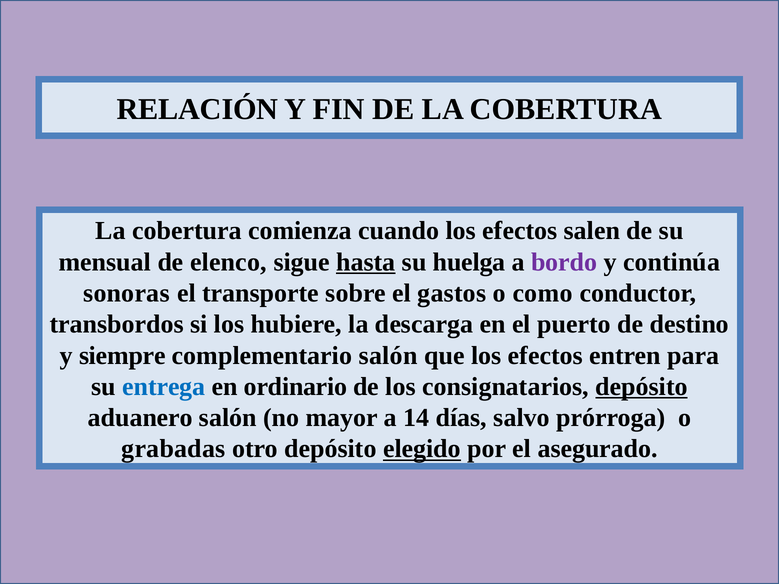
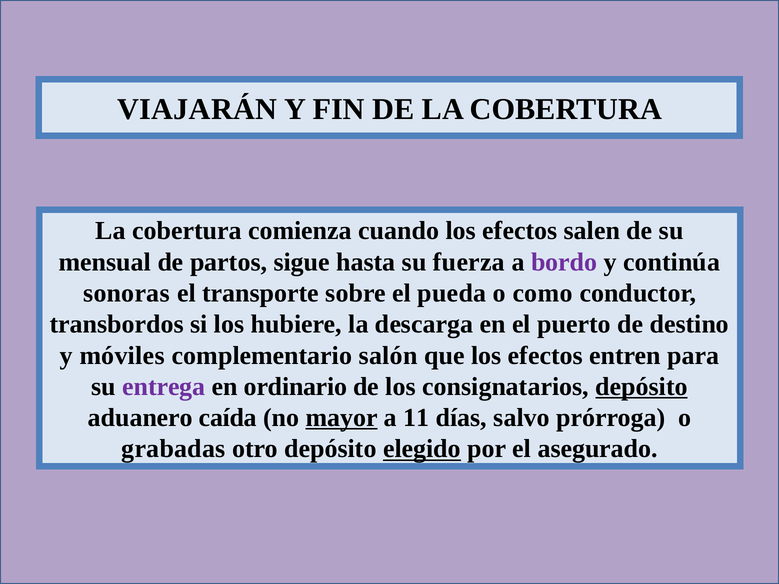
RELACIÓN: RELACIÓN -> VIAJARÁN (197, 110)
elenco: elenco -> partos (229, 262)
hasta underline: present -> none (366, 262)
huelga: huelga -> fuerza (469, 262)
gastos: gastos -> pueda (452, 293)
siempre: siempre -> móviles (122, 356)
entrega colour: blue -> purple (164, 387)
aduanero salón: salón -> caída (228, 418)
mayor underline: none -> present (342, 418)
14: 14 -> 11 (416, 418)
